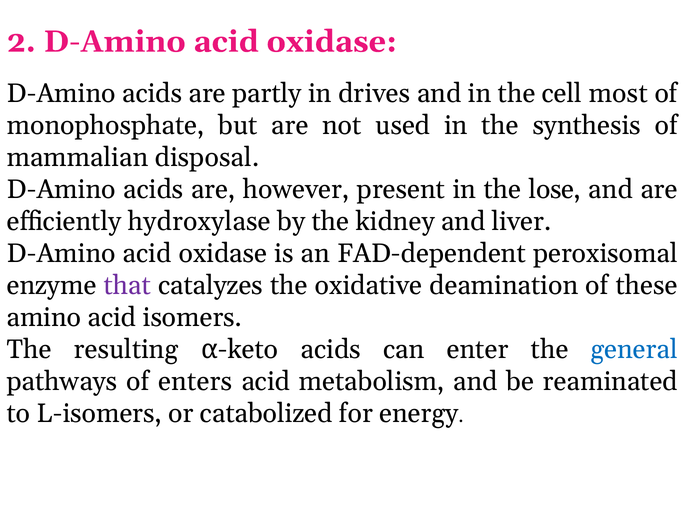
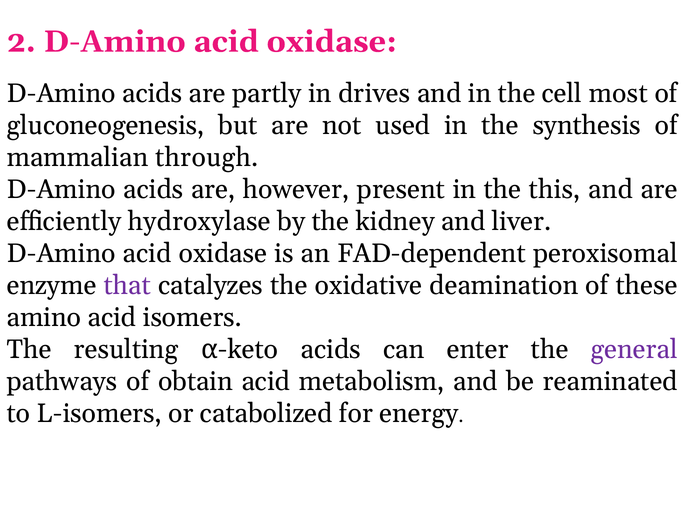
monophosphate: monophosphate -> gluconeogenesis (106, 126)
disposal: disposal -> through (207, 158)
lose: lose -> this (555, 190)
general colour: blue -> purple (634, 350)
enters: enters -> obtain (195, 381)
